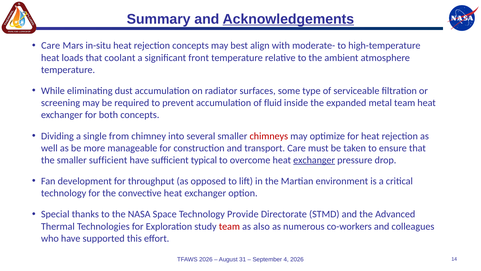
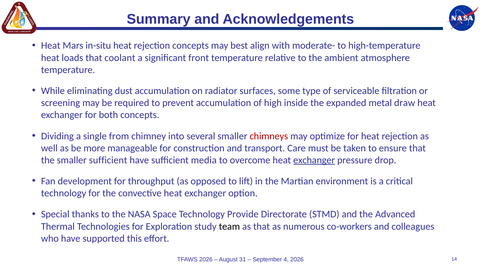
Acknowledgements underline: present -> none (288, 19)
Care: Care -> Heat (51, 46)
fluid: fluid -> high (273, 103)
metal team: team -> draw (405, 103)
typical: typical -> media (204, 160)
team colour: red -> black (229, 226)
as also: also -> that (262, 226)
